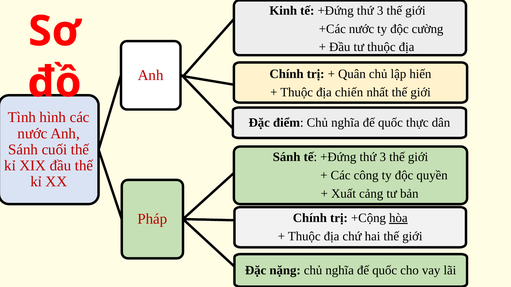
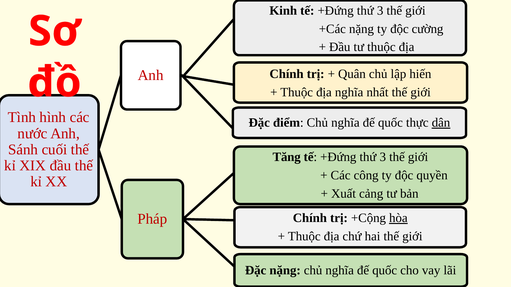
+Các nước: nước -> nặng (361, 29)
địa chiến: chiến -> nghĩa (349, 92)
dân underline: none -> present (441, 123)
Sánh: Sánh -> Tăng (287, 157)
